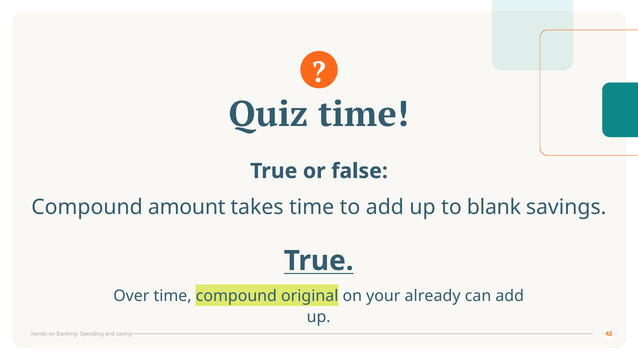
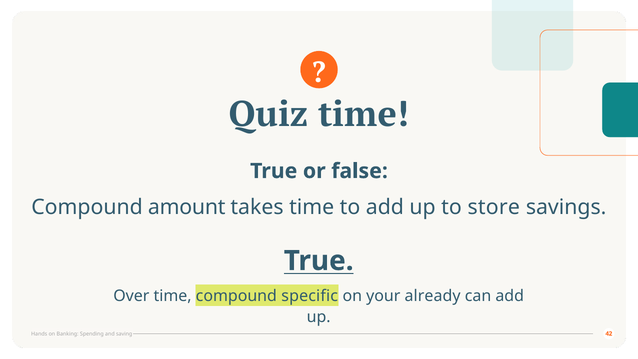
blank: blank -> store (494, 207)
original: original -> specific (310, 296)
